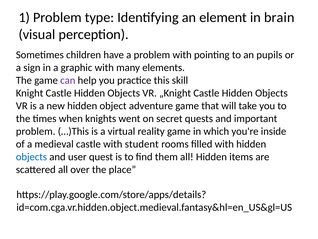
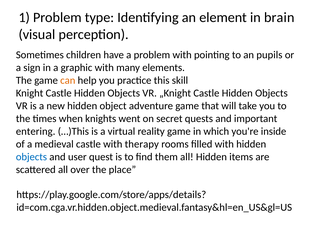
can colour: purple -> orange (68, 80)
problem: problem -> entering (36, 131)
student: student -> therapy (142, 144)
